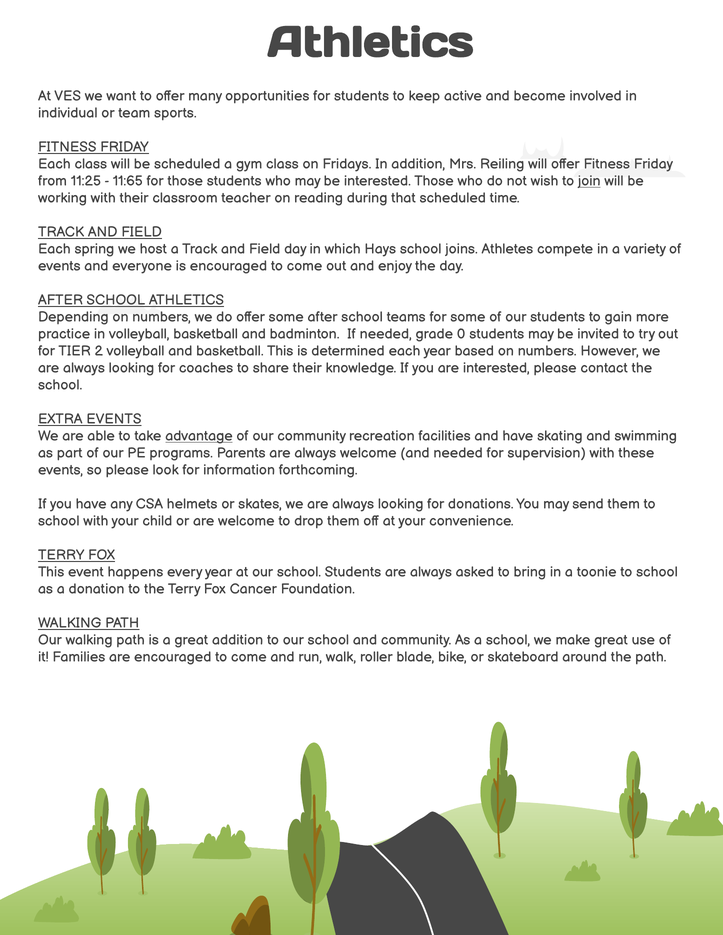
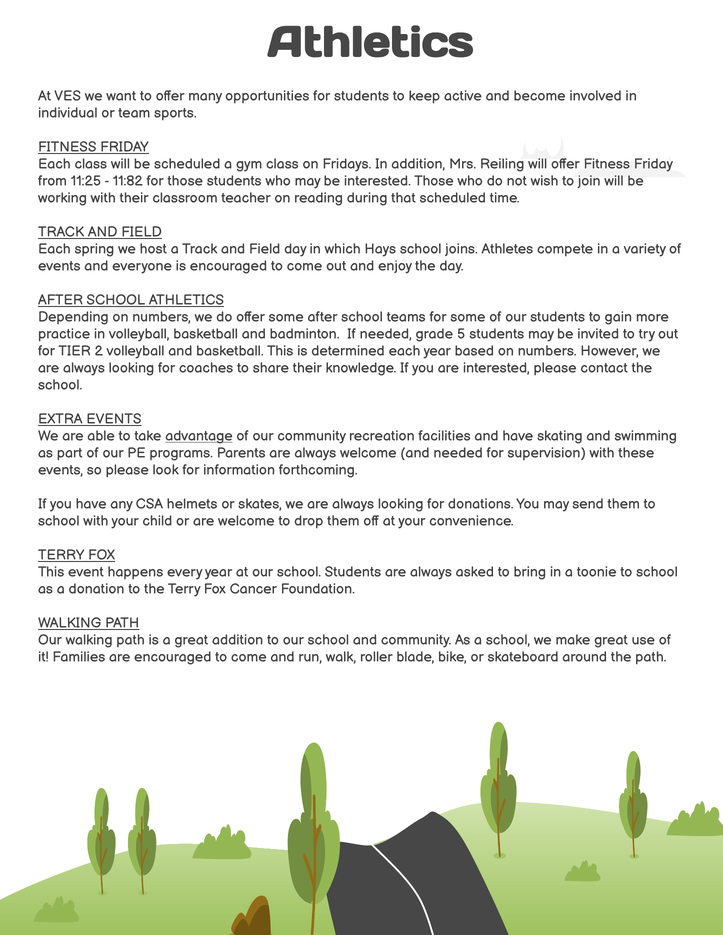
11:65: 11:65 -> 11:82 (128, 181)
join underline: present -> none (589, 181)
0: 0 -> 5 (461, 334)
